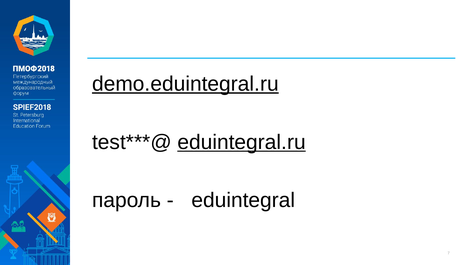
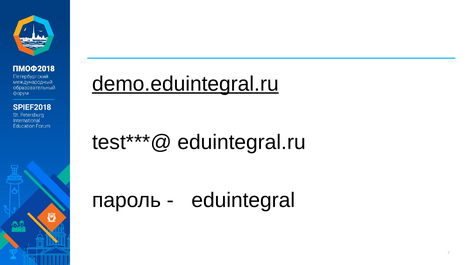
eduintegral.ru underline: present -> none (242, 142)
